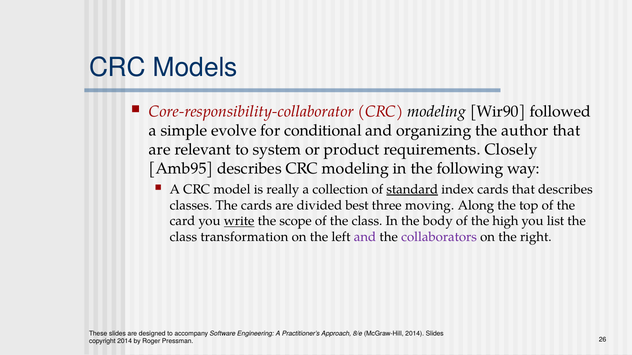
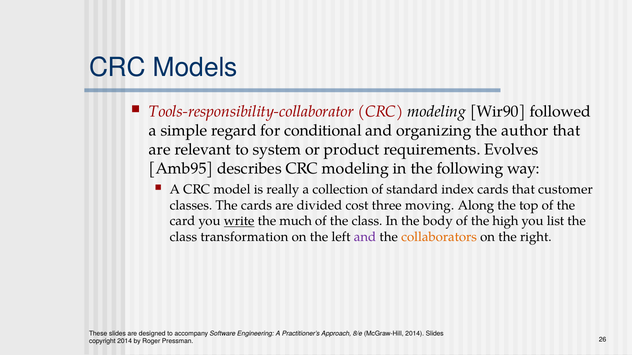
Core-responsibility-collaborator: Core-responsibility-collaborator -> Tools-responsibility-collaborator (251, 112)
evolve: evolve -> regard (234, 131)
Closely: Closely -> Evolves (511, 150)
standard underline: present -> none (412, 190)
that describes: describes -> customer (565, 190)
best: best -> cost (357, 206)
scope: scope -> much (296, 221)
collaborators colour: purple -> orange (439, 237)
